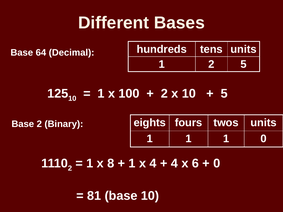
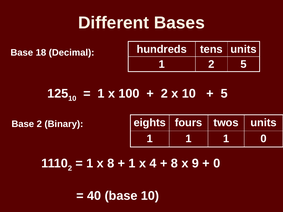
64: 64 -> 18 (41, 53)
4: 4 -> 8 (174, 164)
6: 6 -> 9 (195, 164)
81: 81 -> 40 (94, 196)
